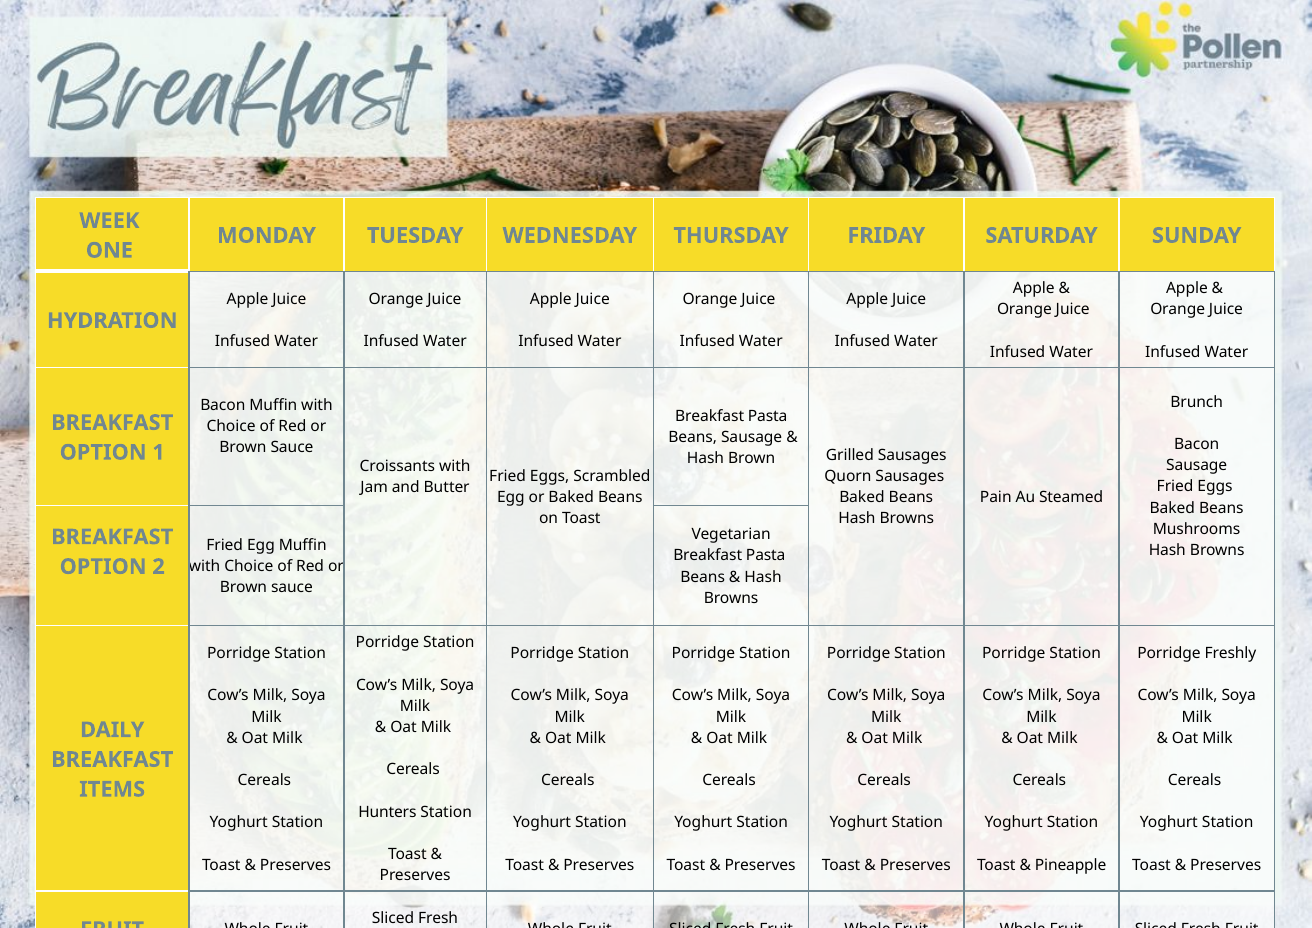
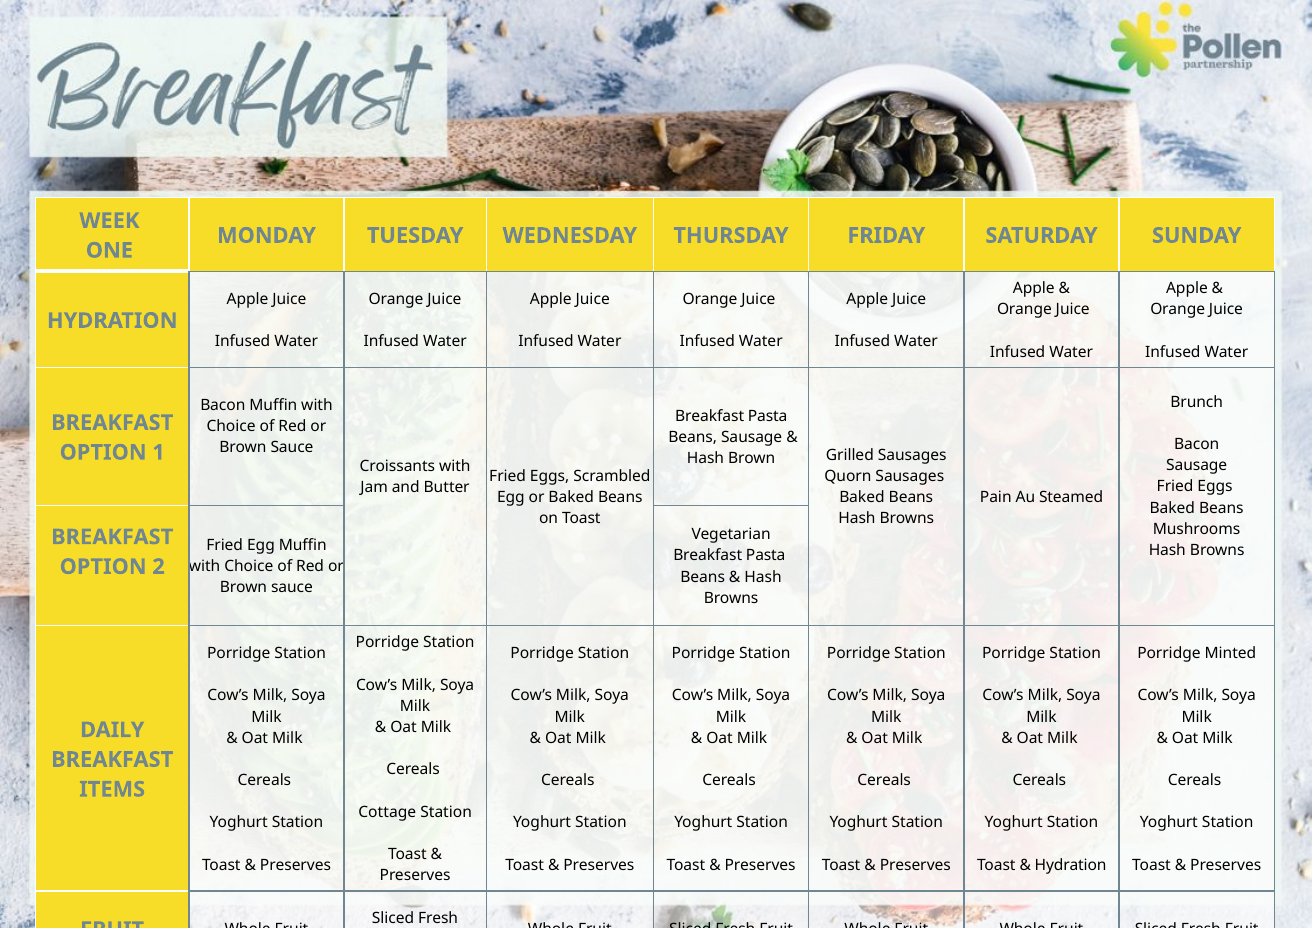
Freshly: Freshly -> Minted (1230, 653)
Hunters: Hunters -> Cottage (387, 812)
Pineapple: Pineapple -> Hydration (1071, 865)
